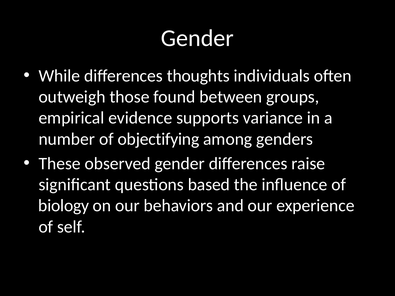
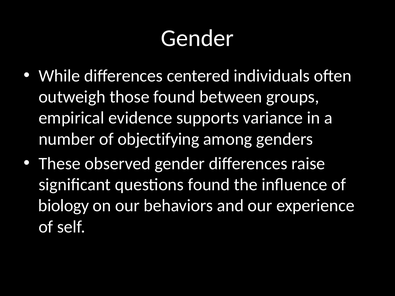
thoughts: thoughts -> centered (198, 76)
questions based: based -> found (209, 185)
